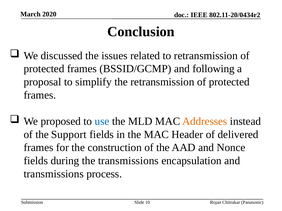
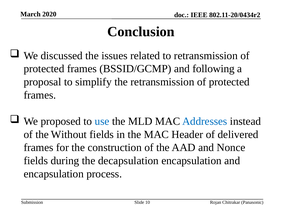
Addresses colour: orange -> blue (205, 122)
Support: Support -> Without (69, 135)
the transmissions: transmissions -> decapsulation (128, 161)
transmissions: transmissions -> encapsulation (54, 174)
